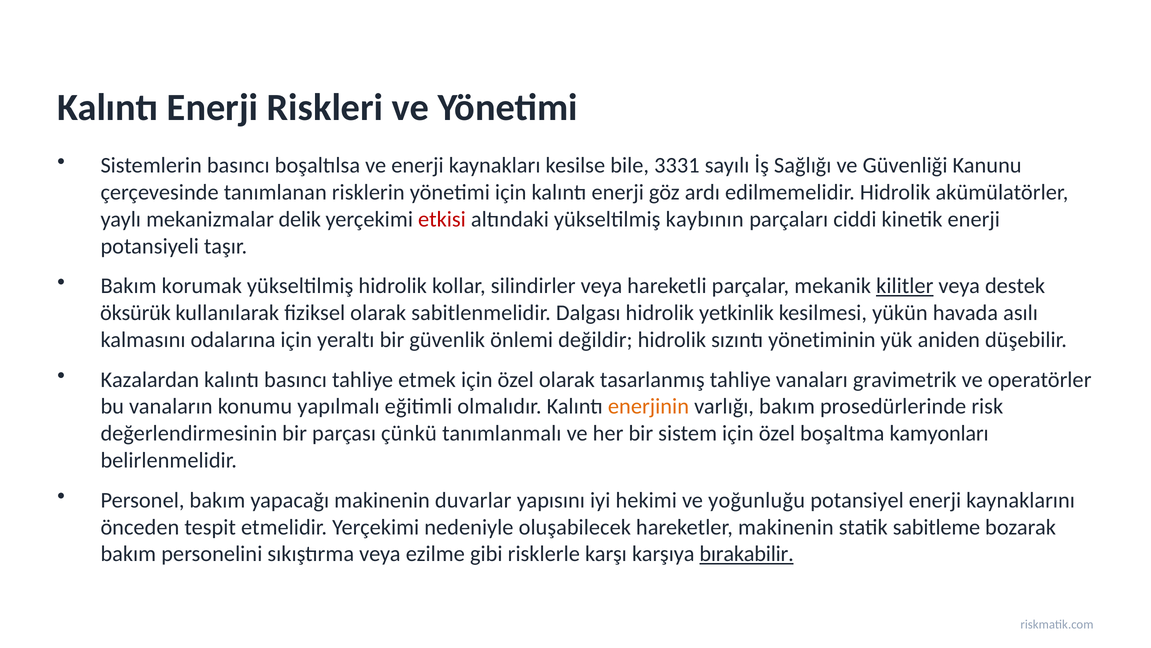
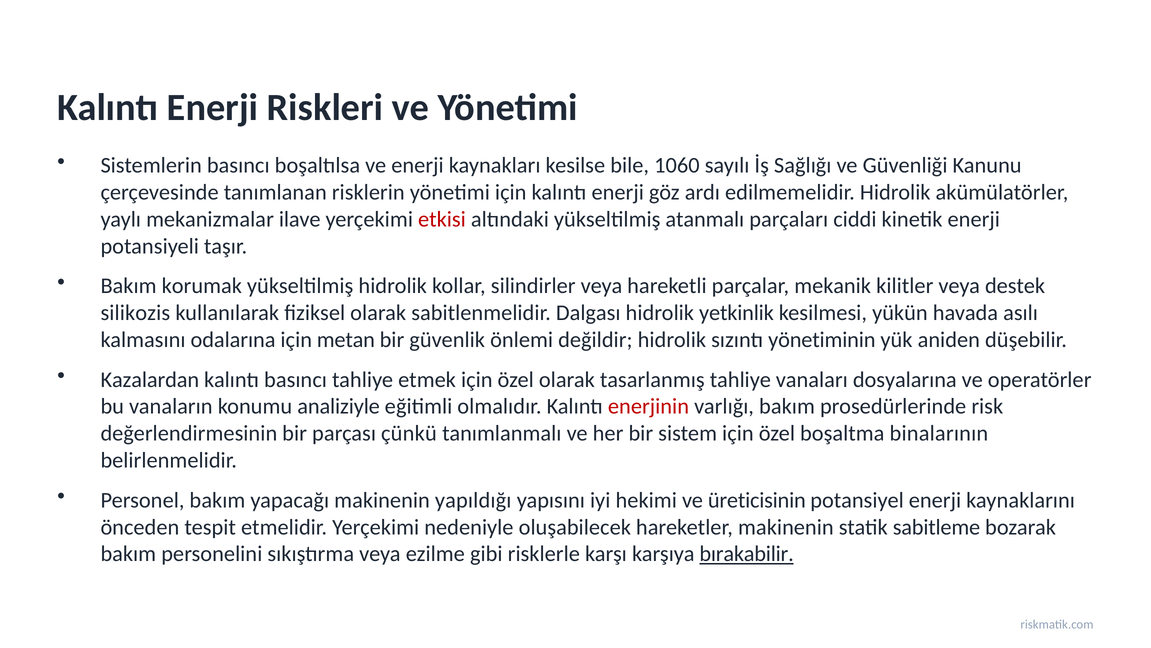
3331: 3331 -> 1060 (677, 165)
delik: delik -> ilave (300, 219)
kaybının: kaybının -> atanmalı (705, 219)
kilitler underline: present -> none (905, 286)
öksürük: öksürük -> silikozis (135, 313)
yeraltı: yeraltı -> metan (346, 340)
gravimetrik: gravimetrik -> dosyalarına (905, 379)
yapılmalı: yapılmalı -> analiziyle (339, 406)
enerjinin colour: orange -> red (648, 406)
kamyonları: kamyonları -> binalarının (939, 433)
duvarlar: duvarlar -> yapıldığı (473, 500)
yoğunluğu: yoğunluğu -> üreticisinin (757, 500)
